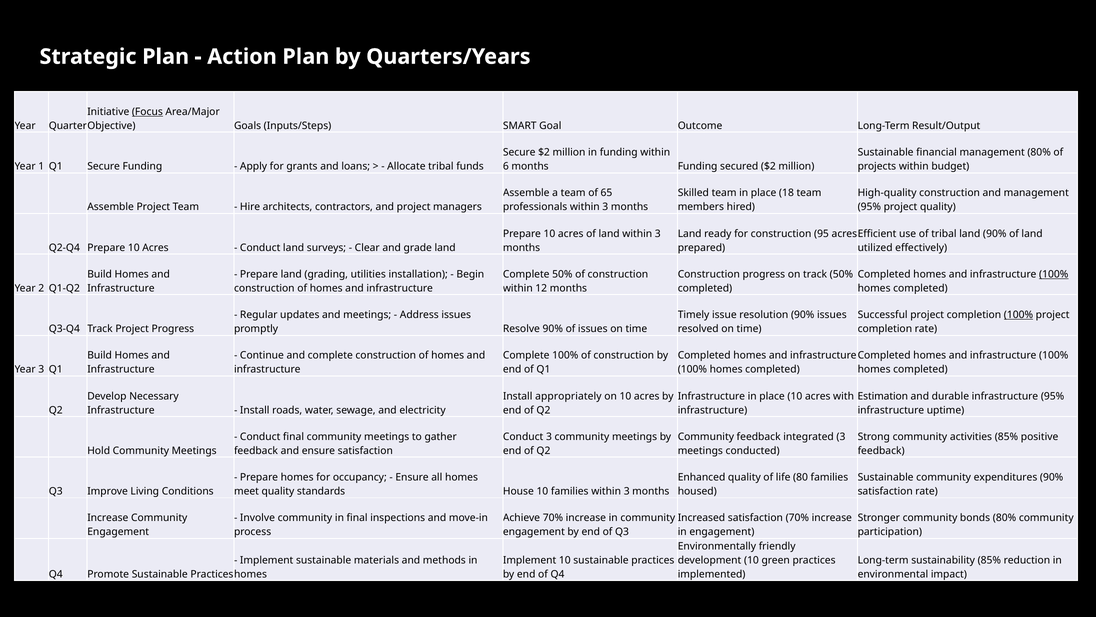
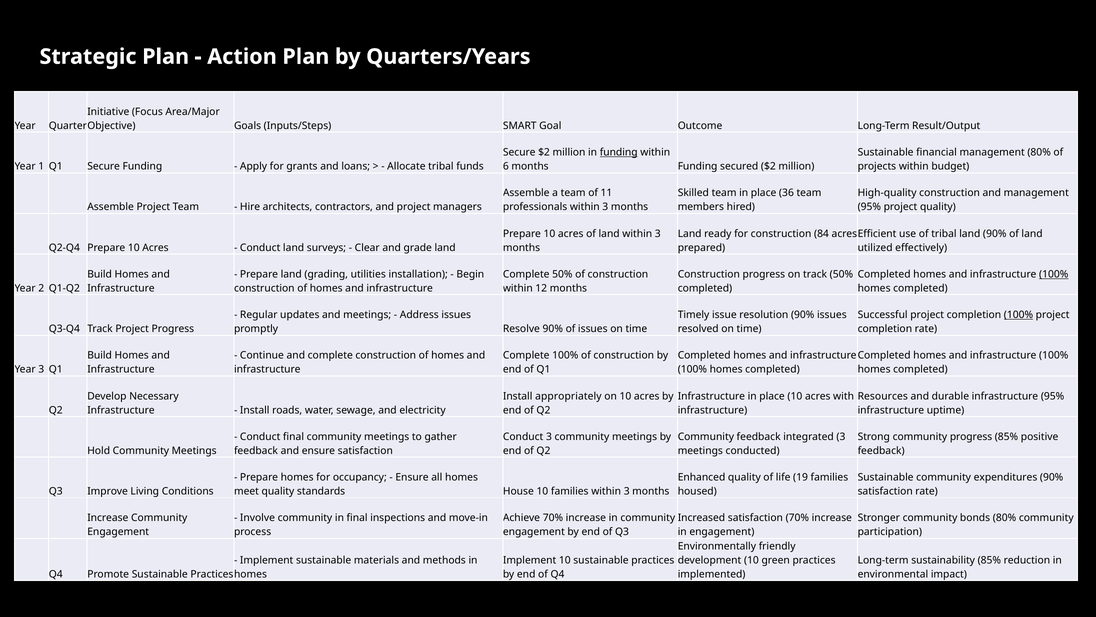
Focus underline: present -> none (147, 112)
funding underline: none -> present (619, 152)
65: 65 -> 11 (606, 193)
18: 18 -> 36 (786, 193)
95: 95 -> 84 (821, 233)
Estimation: Estimation -> Resources (883, 396)
community activities: activities -> progress (971, 436)
80: 80 -> 19 (801, 477)
